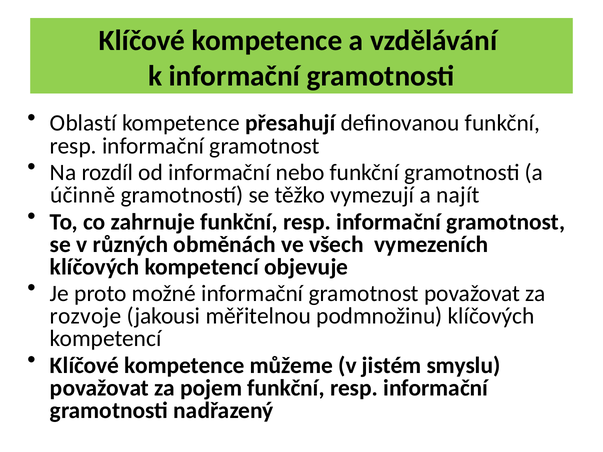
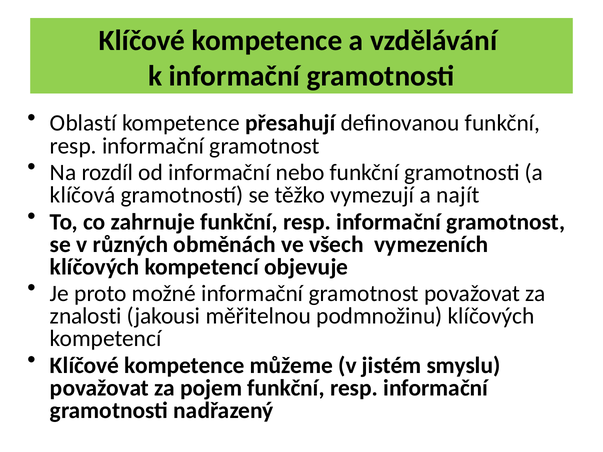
účinně: účinně -> klíčová (83, 195)
rozvoje: rozvoje -> znalosti (86, 316)
